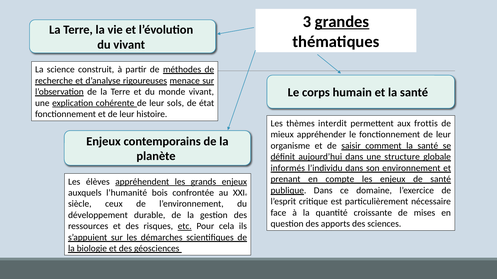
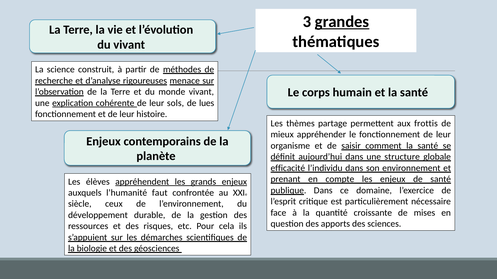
état: état -> lues (207, 103)
interdit: interdit -> partage (333, 124)
informés: informés -> efficacité (288, 168)
bois: bois -> faut (160, 193)
etc underline: present -> none (185, 227)
